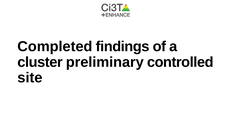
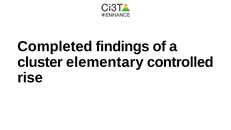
preliminary: preliminary -> elementary (105, 62)
site: site -> rise (30, 78)
